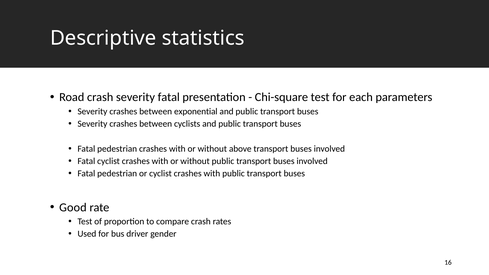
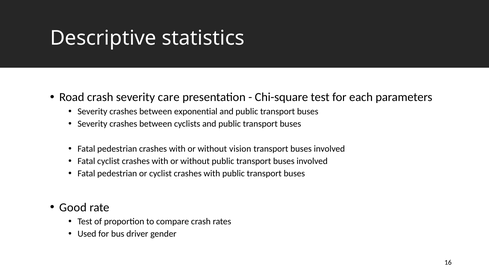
severity fatal: fatal -> care (169, 97)
above: above -> vision (240, 149)
